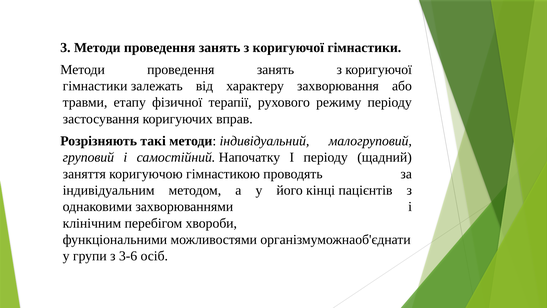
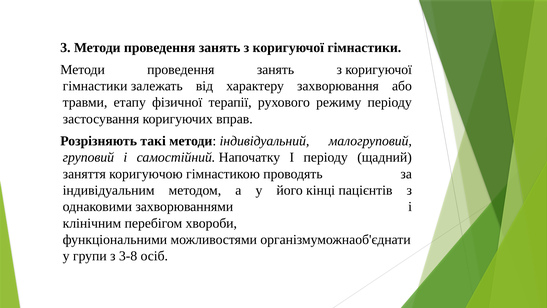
3-6: 3-6 -> 3-8 (128, 256)
